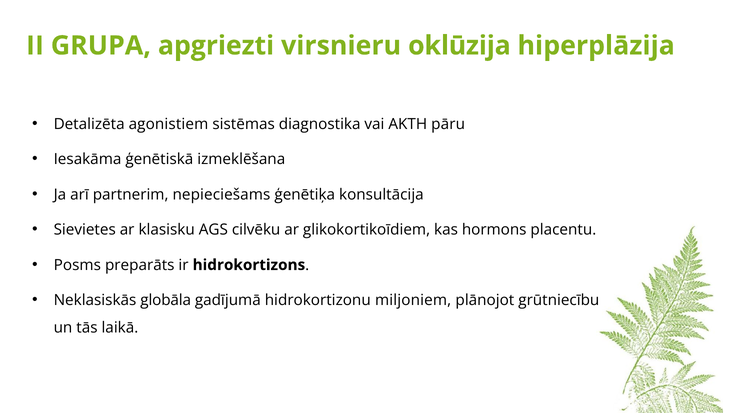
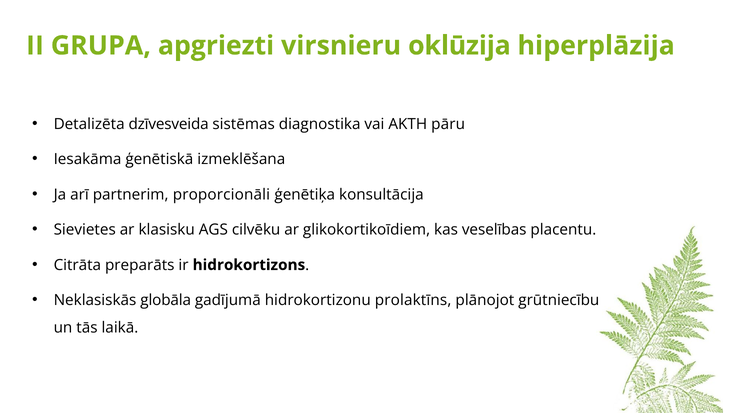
agonistiem: agonistiem -> dzīvesveida (169, 124)
nepieciešams: nepieciešams -> proporcionāli (221, 194)
hormons: hormons -> veselības (494, 229)
Posms: Posms -> Citrāta (77, 265)
miljoniem: miljoniem -> prolaktīns (413, 300)
